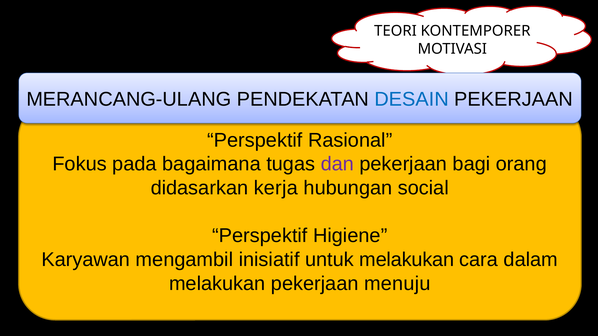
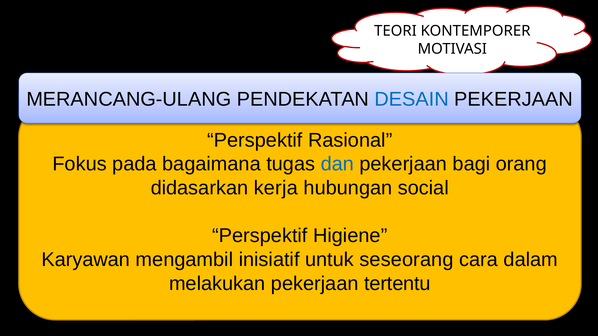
dan colour: purple -> blue (337, 164)
untuk melakukan: melakukan -> seseorang (407, 260)
menuju: menuju -> tertentu (397, 284)
